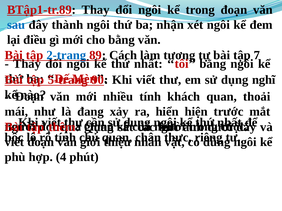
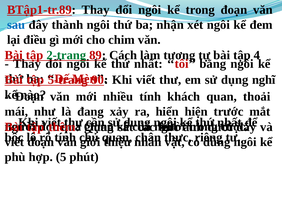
cho bằng: bằng -> chim (122, 40)
2-trang colour: blue -> green (66, 55)
7: 7 -> 4 (257, 55)
4: 4 -> 5 (61, 157)
